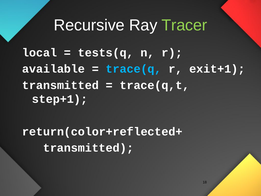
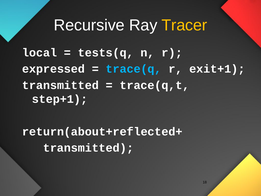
Tracer colour: light green -> yellow (184, 25)
available: available -> expressed (54, 69)
return(color+reflected+: return(color+reflected+ -> return(about+reflected+ (102, 131)
